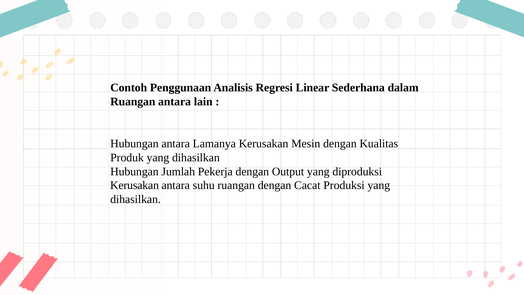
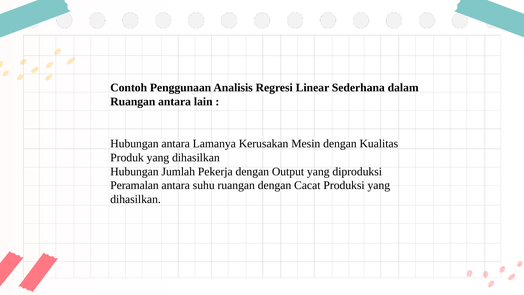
Kerusakan: Kerusakan -> Peramalan (135, 185)
